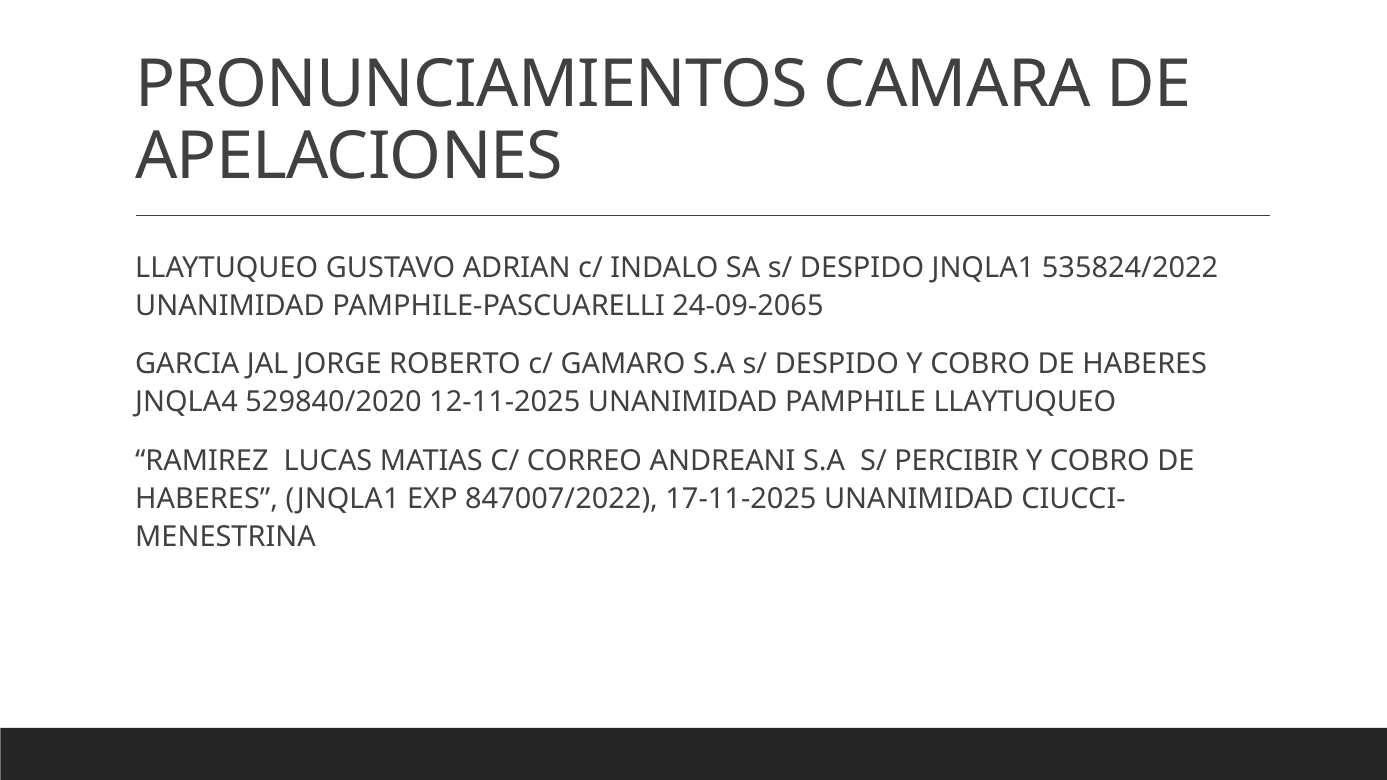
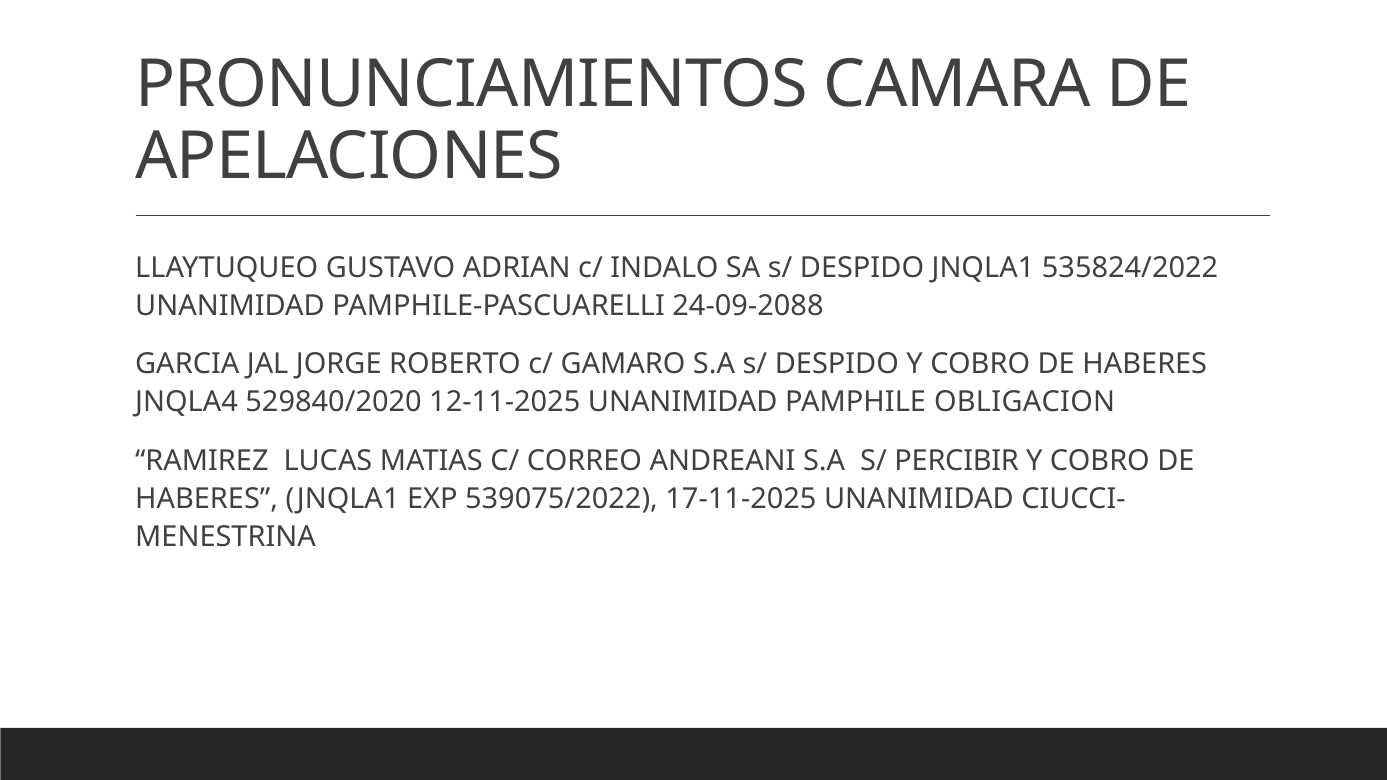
24-09-2065: 24-09-2065 -> 24-09-2088 (748, 306)
PAMPHILE LLAYTUQUEO: LLAYTUQUEO -> OBLIGACION (1025, 402)
847007/2022: 847007/2022 -> 539075/2022 (562, 499)
